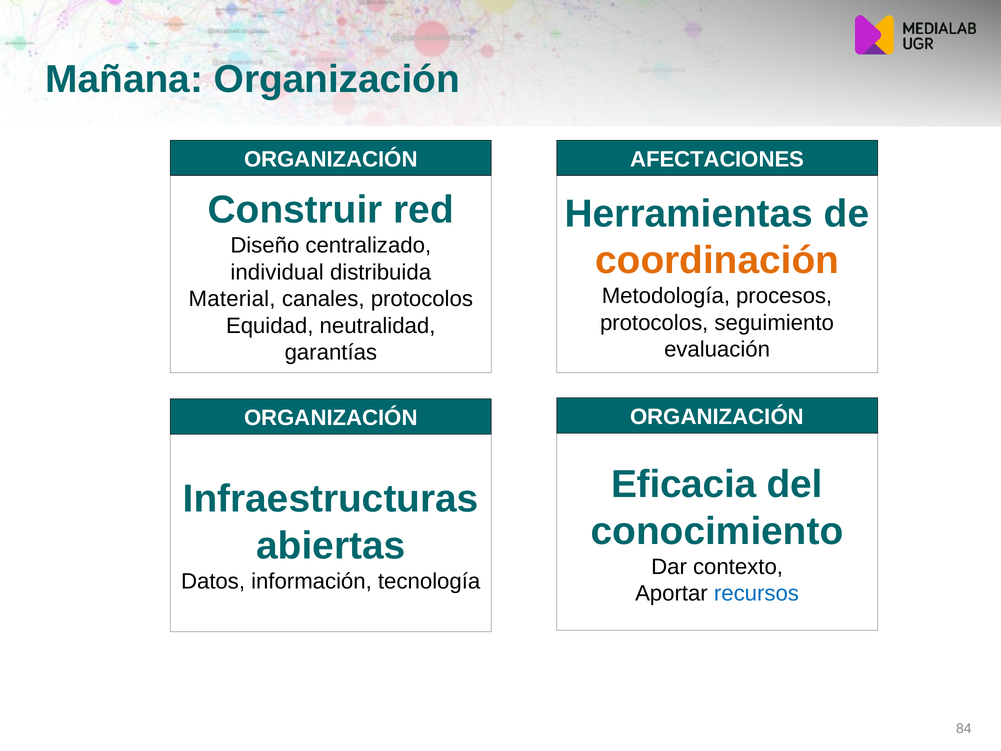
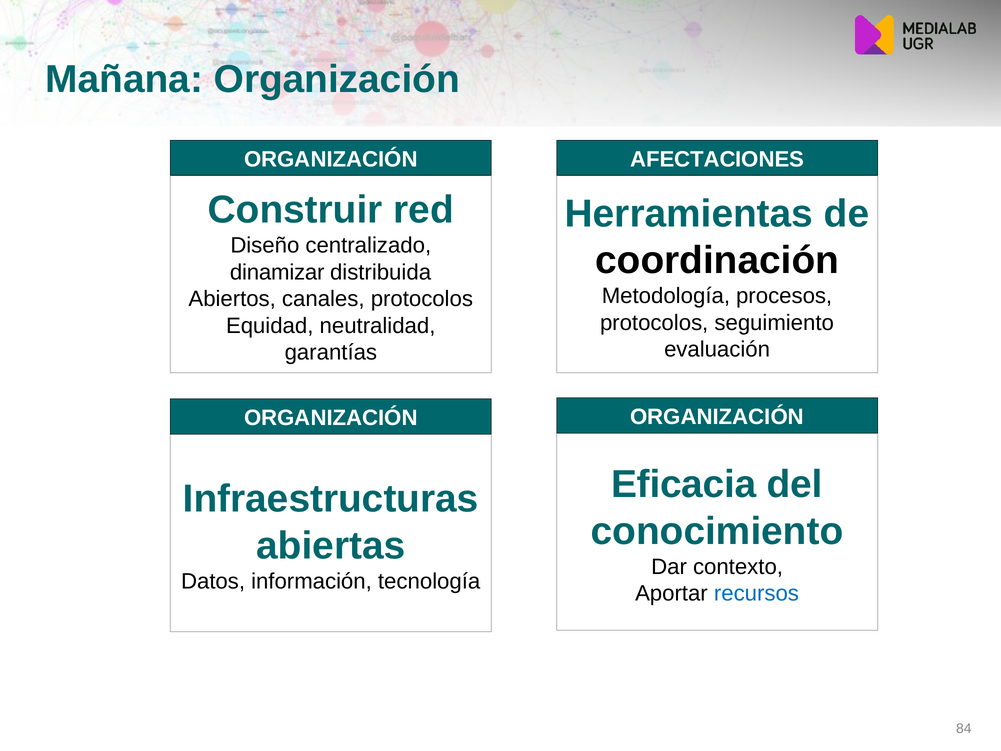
coordinación colour: orange -> black (717, 260)
individual: individual -> dinamizar (277, 272)
Material: Material -> Abiertos (232, 299)
